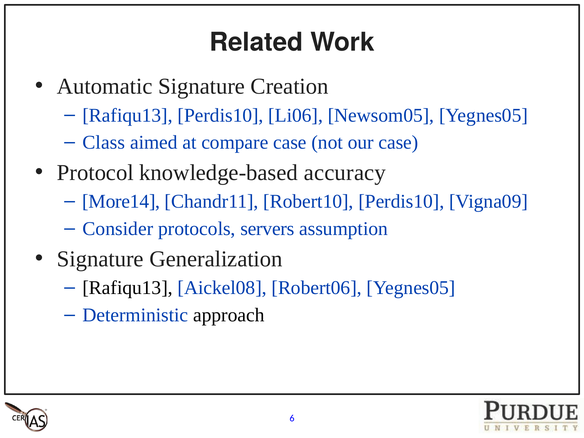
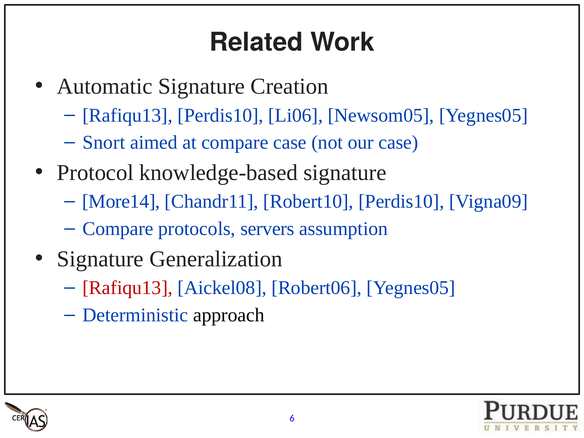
Class: Class -> Snort (104, 142)
knowledge-based accuracy: accuracy -> signature (345, 173)
Consider: Consider -> Compare (118, 229)
Rafiqu13 colour: black -> red (128, 288)
